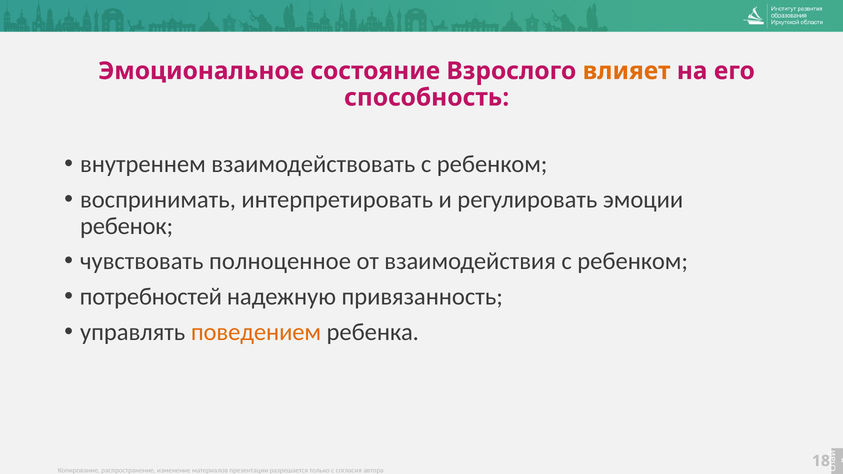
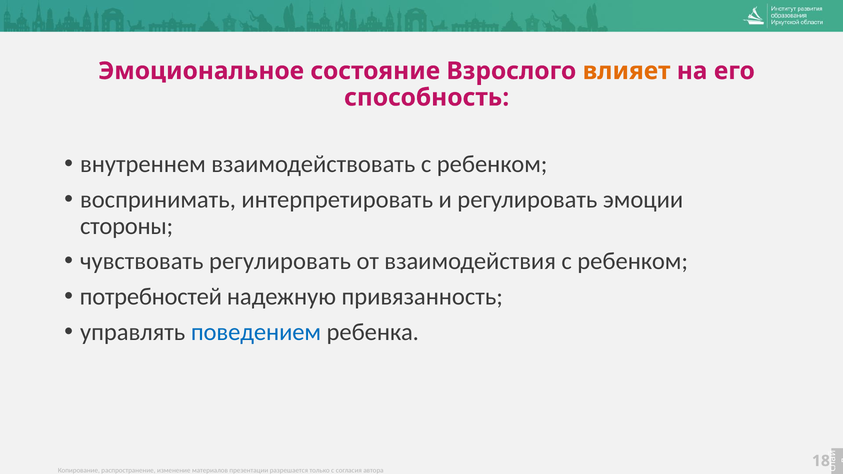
ребенок: ребенок -> стороны (127, 226)
чувствовать полноценное: полноценное -> регулировать (280, 261)
поведением colour: orange -> blue (256, 332)
